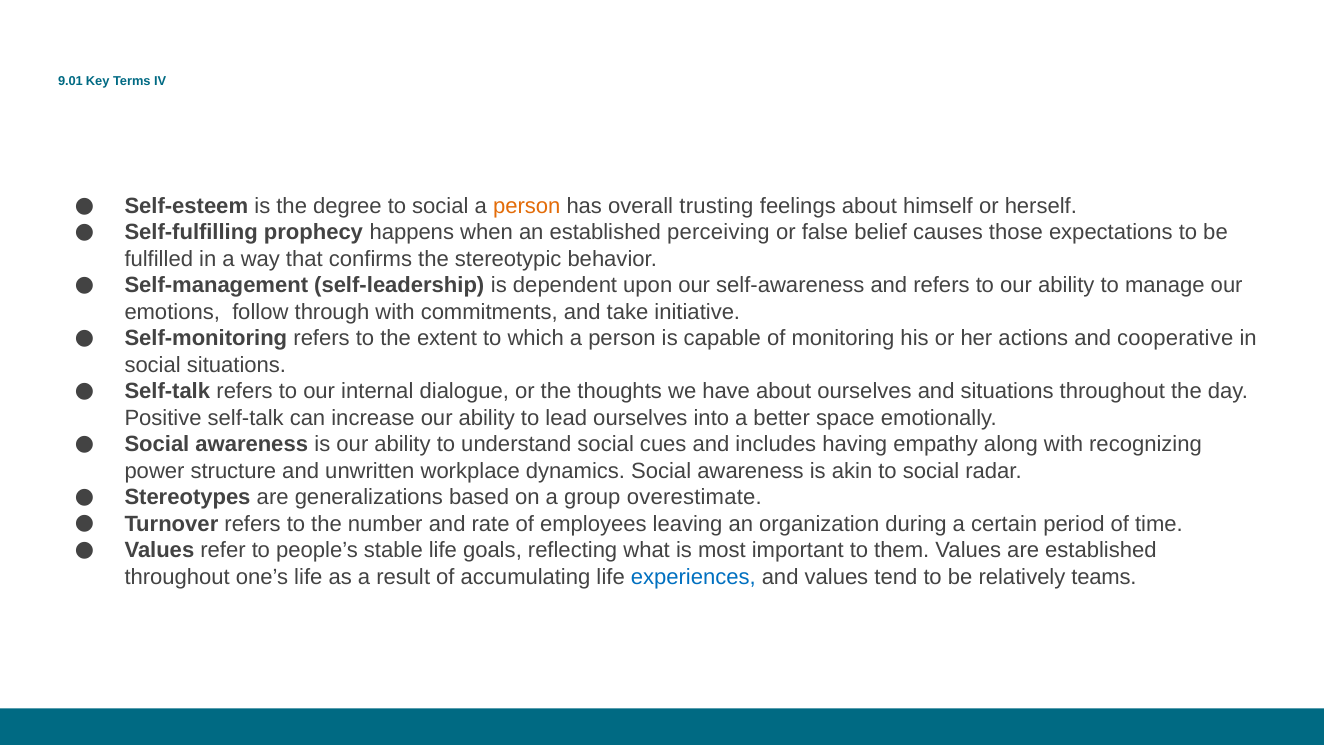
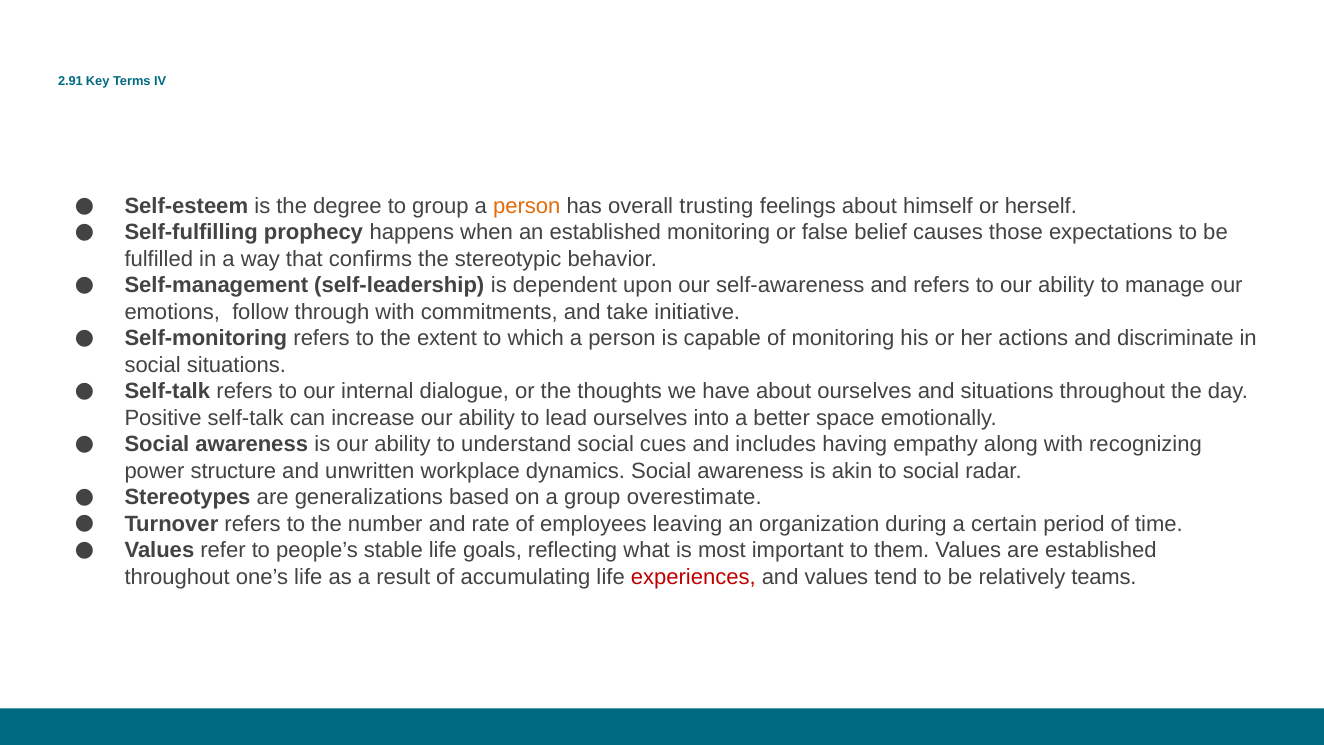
9.01: 9.01 -> 2.91 (71, 81)
degree to social: social -> group (440, 206)
established perceiving: perceiving -> monitoring (719, 233)
cooperative: cooperative -> discriminate (1175, 338)
experiences colour: blue -> red (693, 577)
